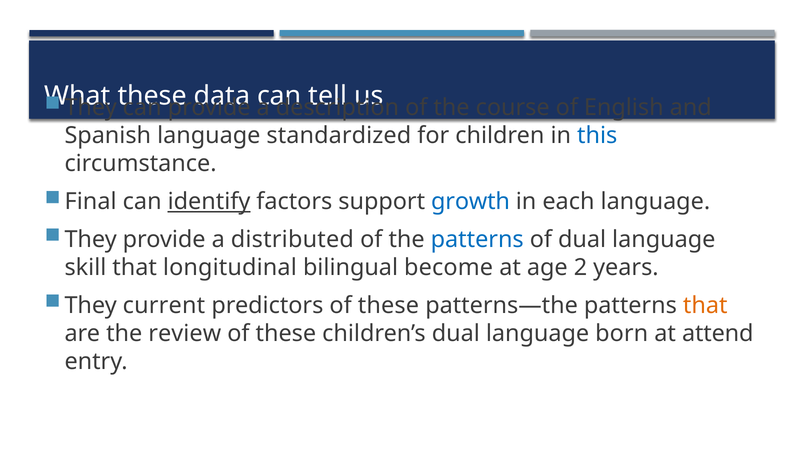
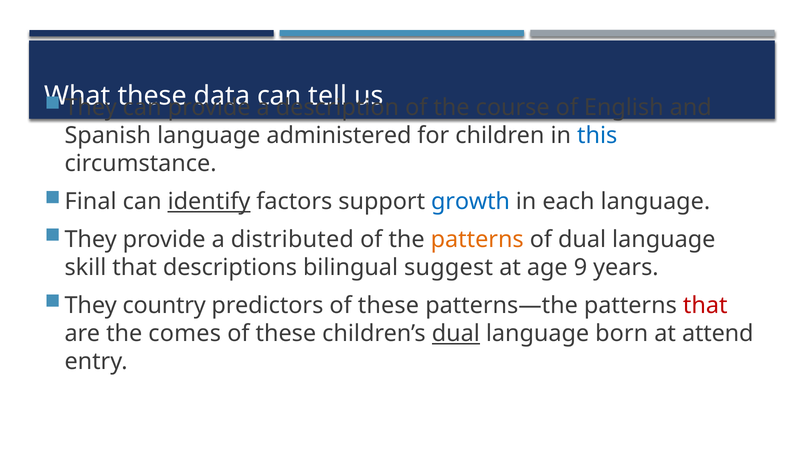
standardized: standardized -> administered (339, 136)
patterns colour: blue -> orange (477, 240)
longitudinal: longitudinal -> descriptions (230, 268)
become: become -> suggest (449, 268)
2: 2 -> 9 (580, 268)
current: current -> country (164, 306)
that colour: orange -> red (705, 306)
review: review -> comes (185, 334)
dual underline: none -> present (456, 334)
